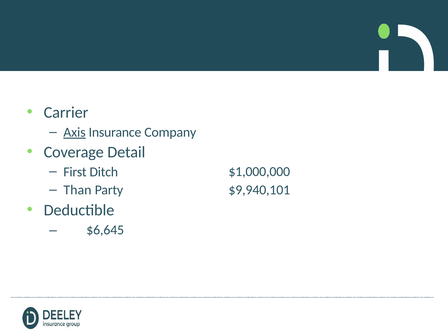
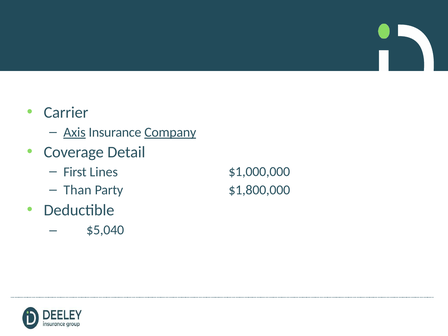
Company underline: none -> present (170, 132)
Ditch: Ditch -> Lines (104, 172)
$9,940,101: $9,940,101 -> $1,800,000 (259, 190)
$6,645: $6,645 -> $5,040 (105, 230)
